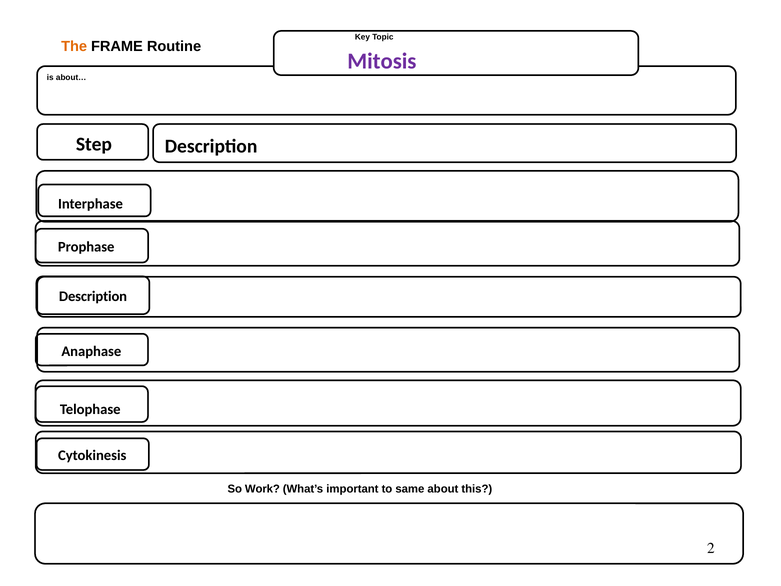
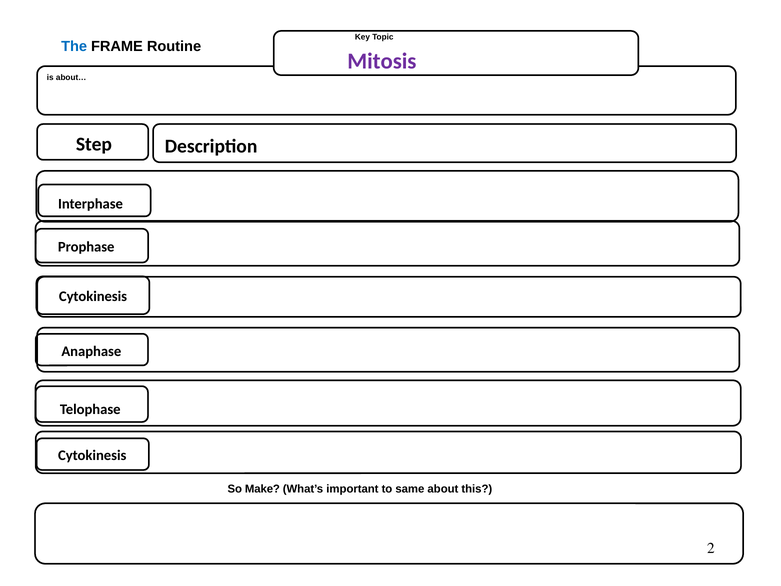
The colour: orange -> blue (74, 46)
Description: Description -> Cytokinesis (93, 296)
Work: Work -> Make (262, 489)
